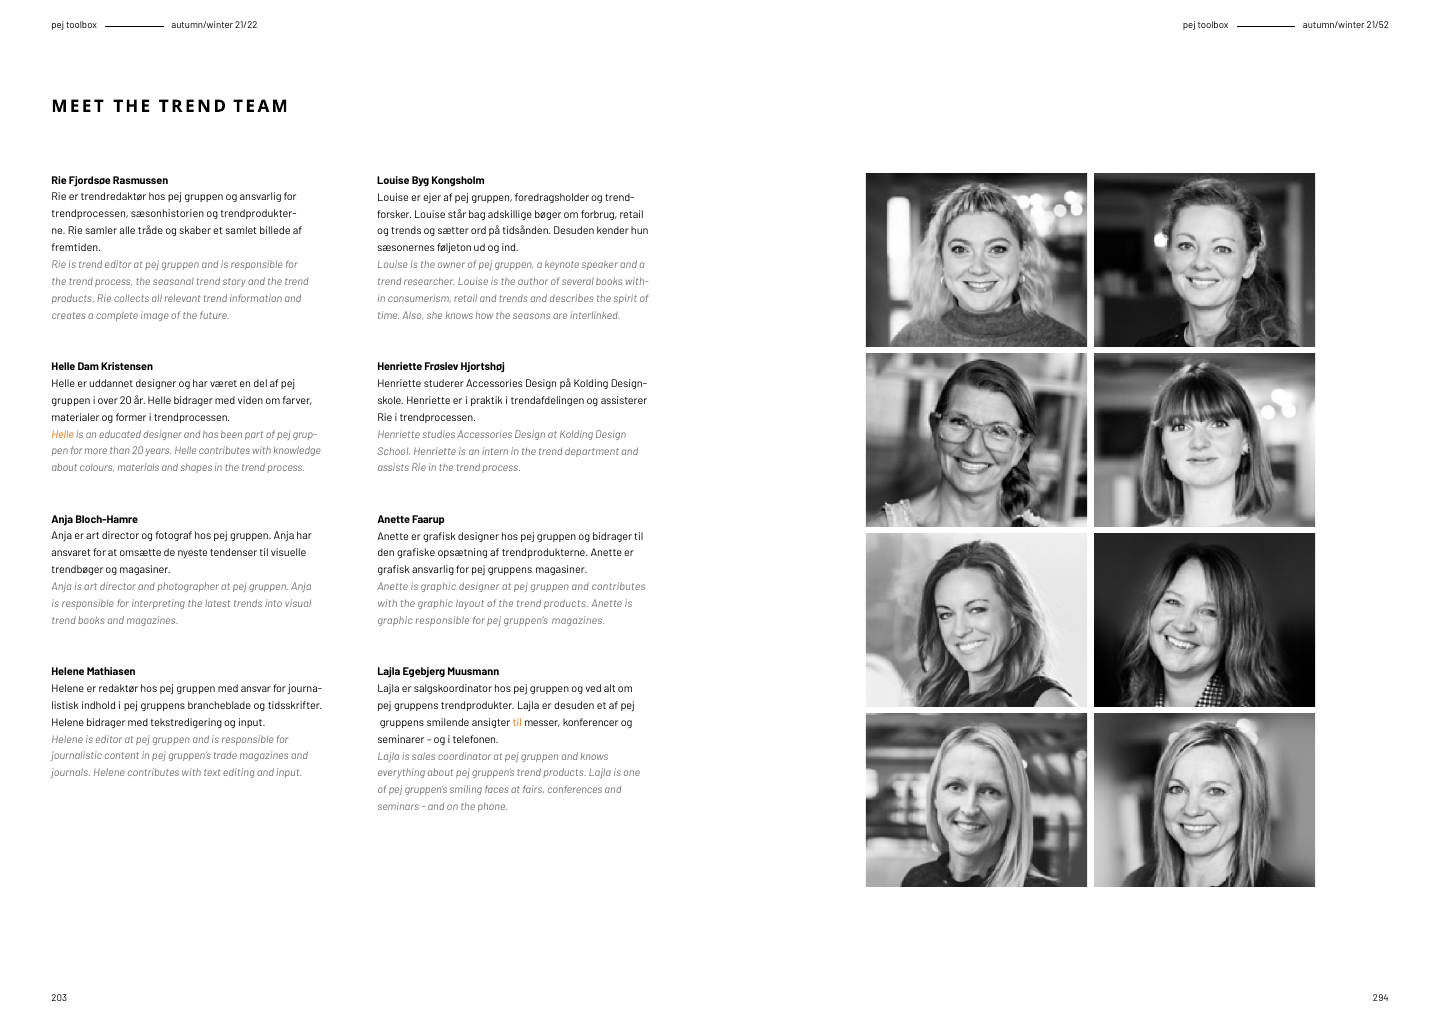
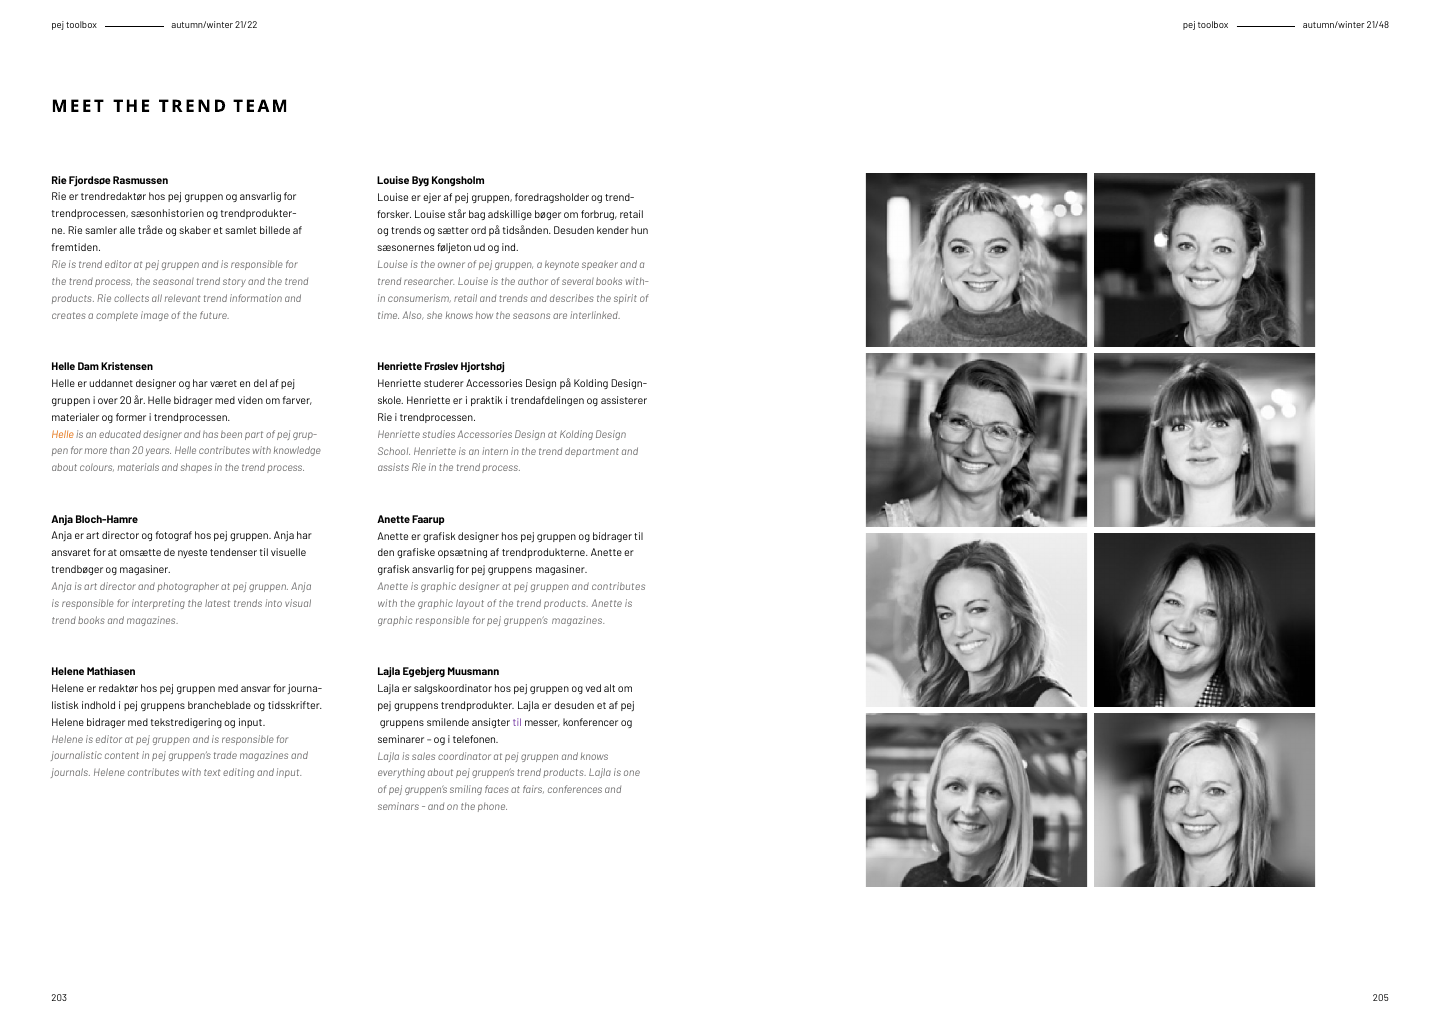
21/52: 21/52 -> 21/48 (1378, 25)
til colour: orange -> purple (517, 723)
294: 294 -> 205 (1381, 998)
